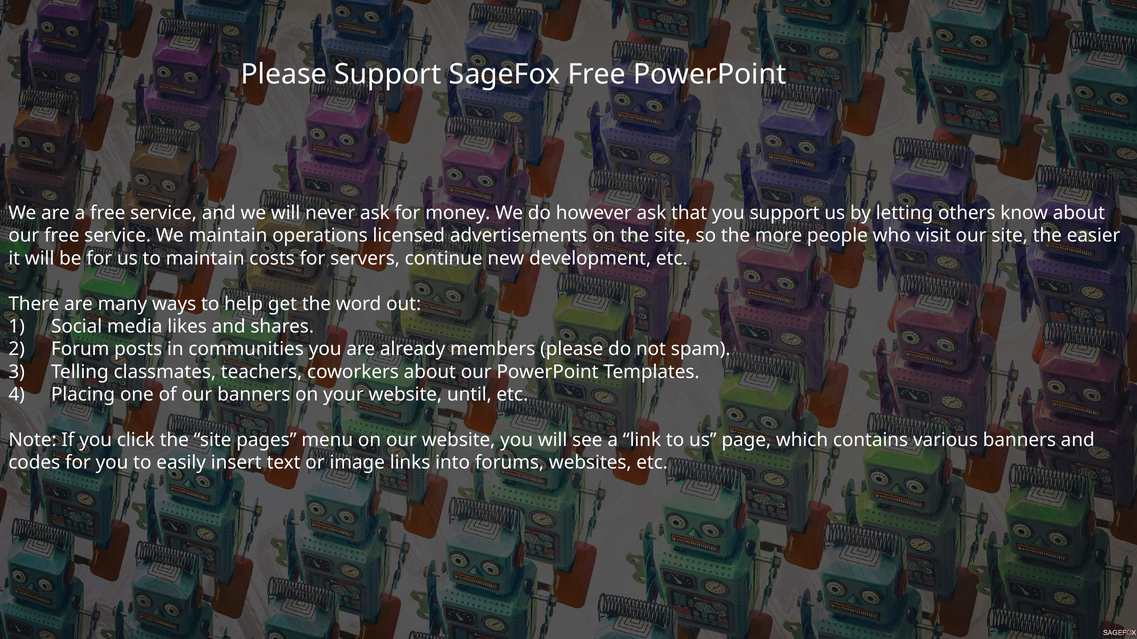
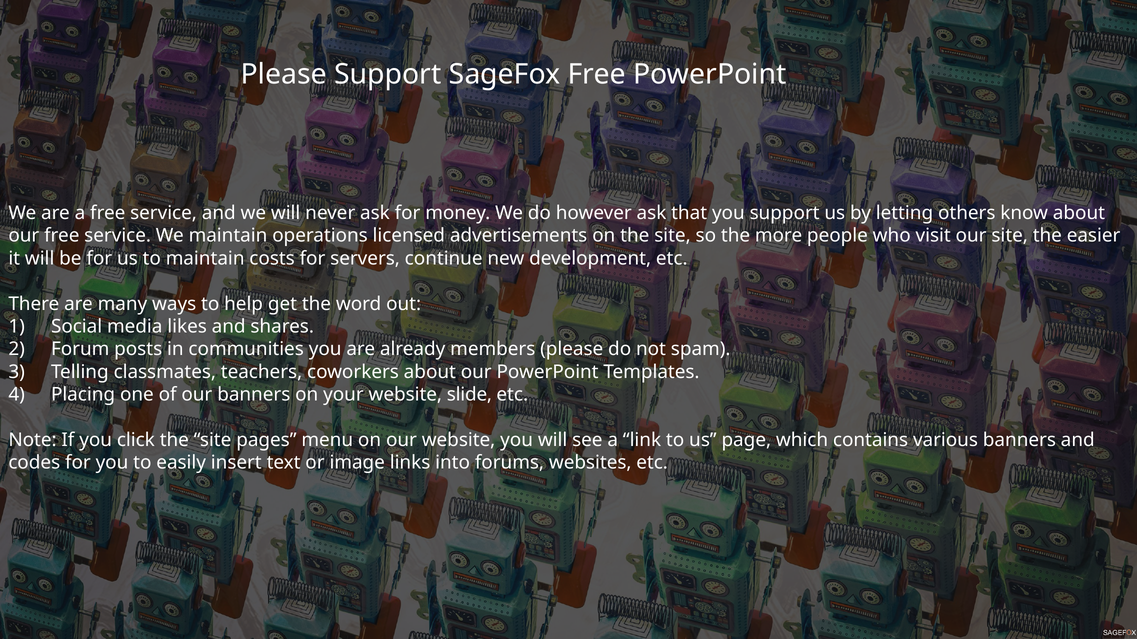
until: until -> slide (469, 395)
